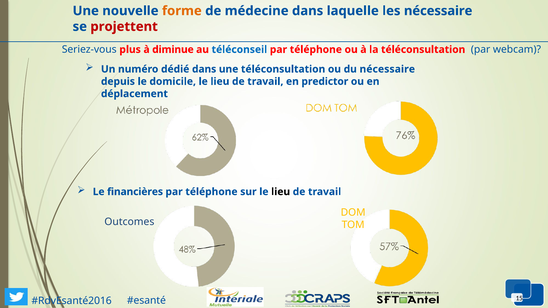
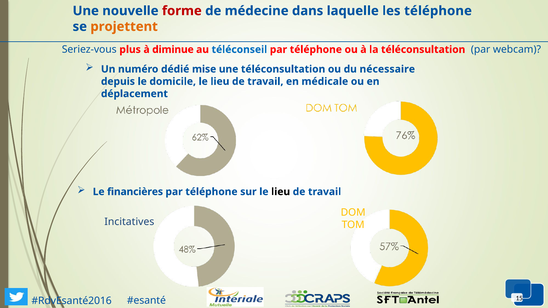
forme colour: orange -> red (182, 11)
les nécessaire: nécessaire -> téléphone (438, 11)
projettent colour: red -> orange (124, 27)
dédié dans: dans -> mise (204, 69)
predictor: predictor -> médicale (325, 82)
Outcomes: Outcomes -> Incitatives (129, 222)
